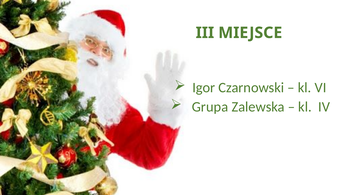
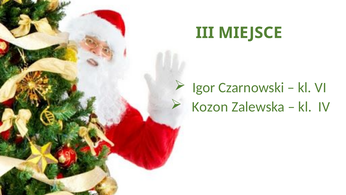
Grupa: Grupa -> Kozon (210, 107)
